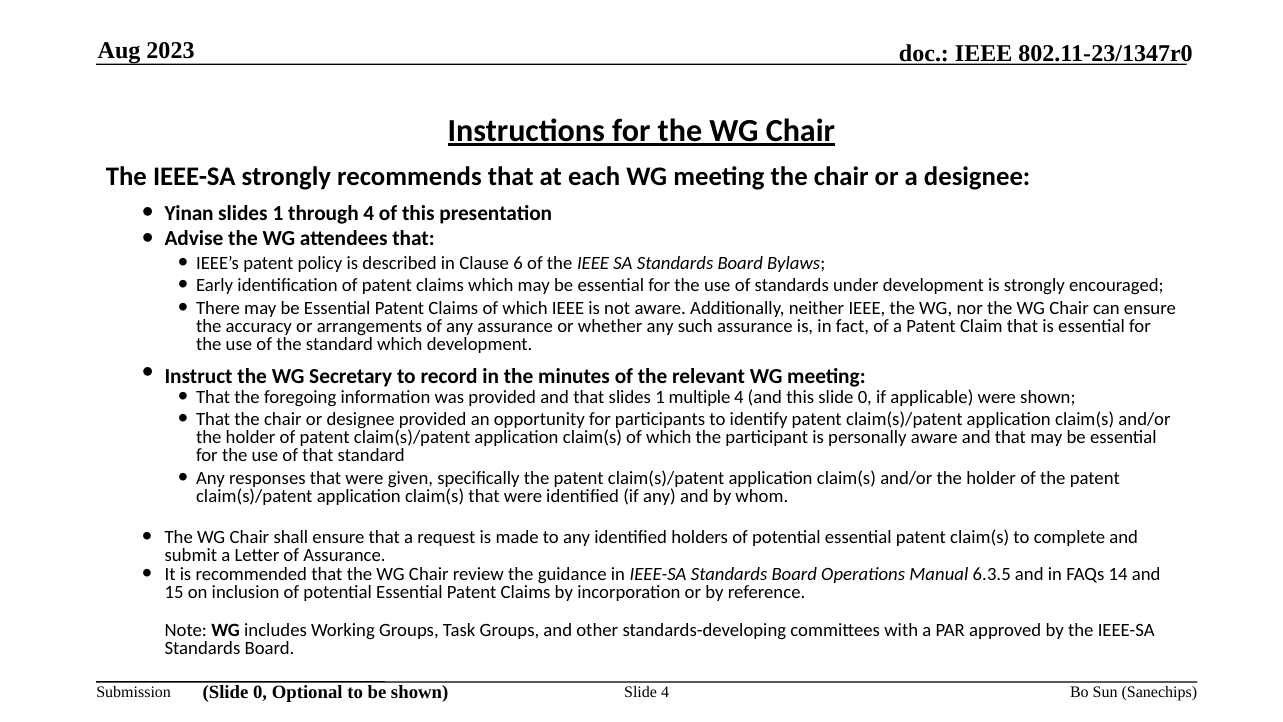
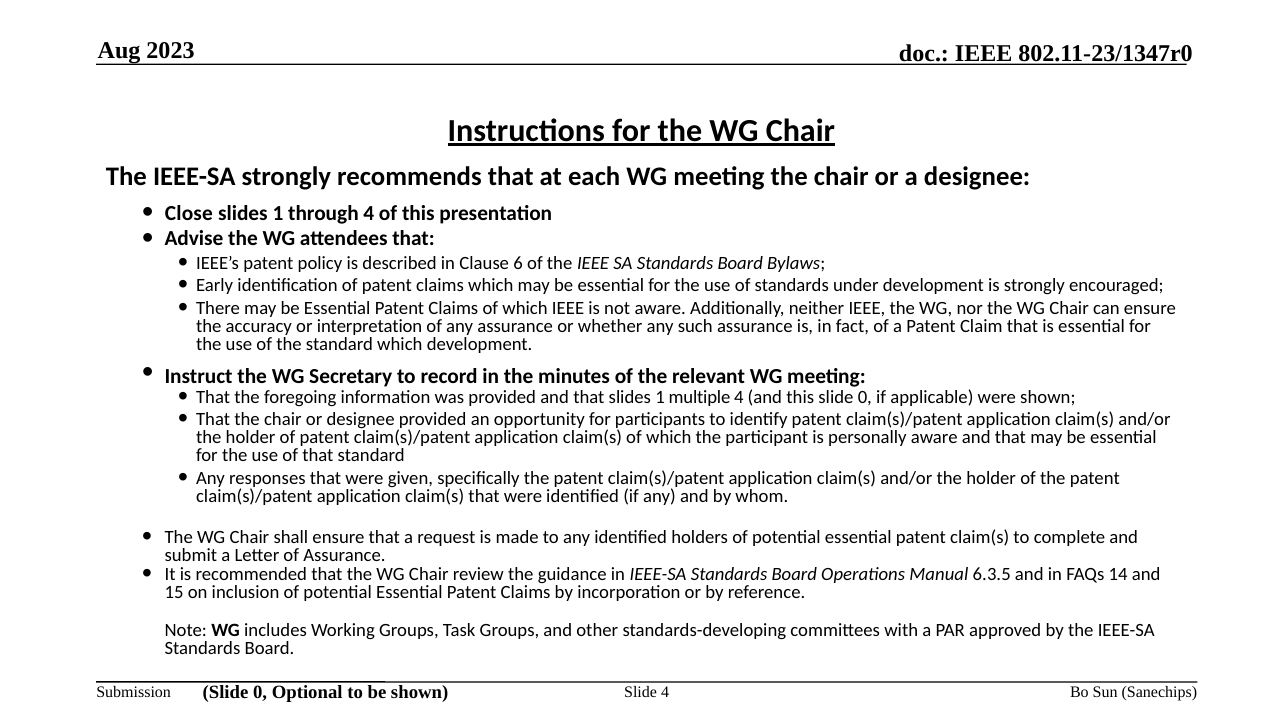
Yinan: Yinan -> Close (189, 213)
arrangements: arrangements -> interpretation (370, 326)
